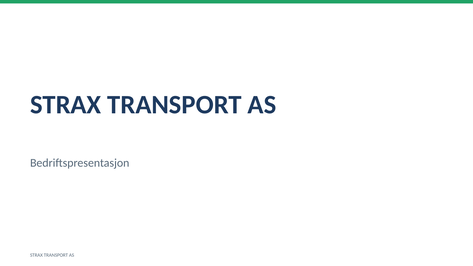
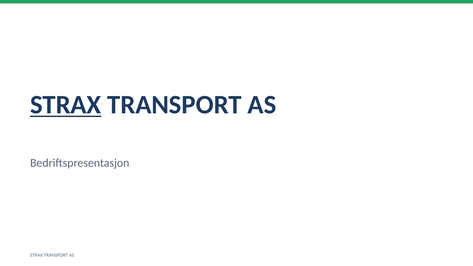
STRAX underline: none -> present (66, 105)
